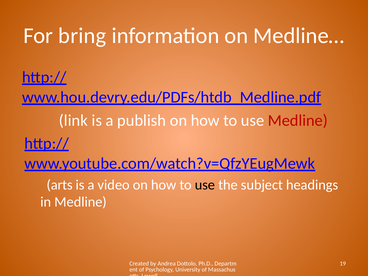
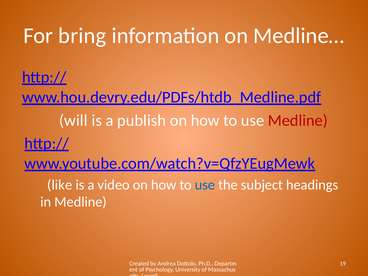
link: link -> will (73, 120)
arts: arts -> like (60, 185)
use colour: black -> blue (205, 185)
